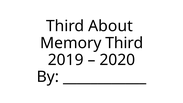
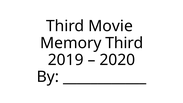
About: About -> Movie (111, 26)
